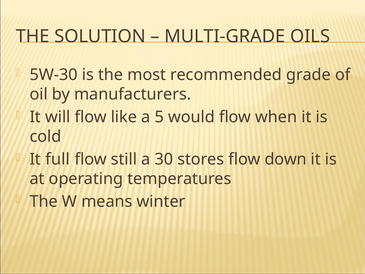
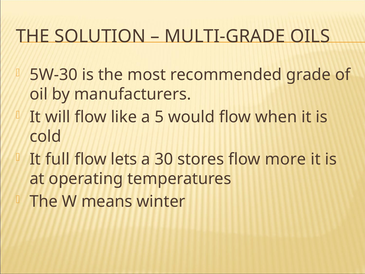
still: still -> lets (124, 159)
down: down -> more (285, 159)
